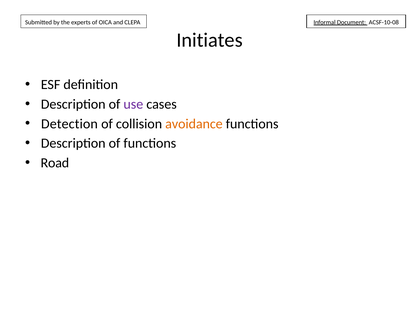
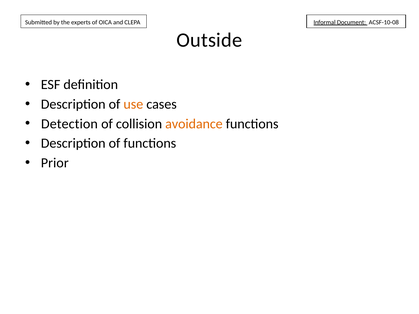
Initiates: Initiates -> Outside (209, 40)
use colour: purple -> orange (133, 104)
Road: Road -> Prior (55, 163)
